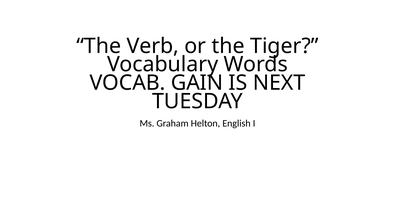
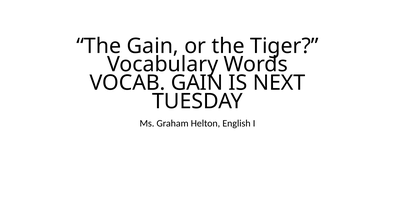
The Verb: Verb -> Gain (153, 46)
